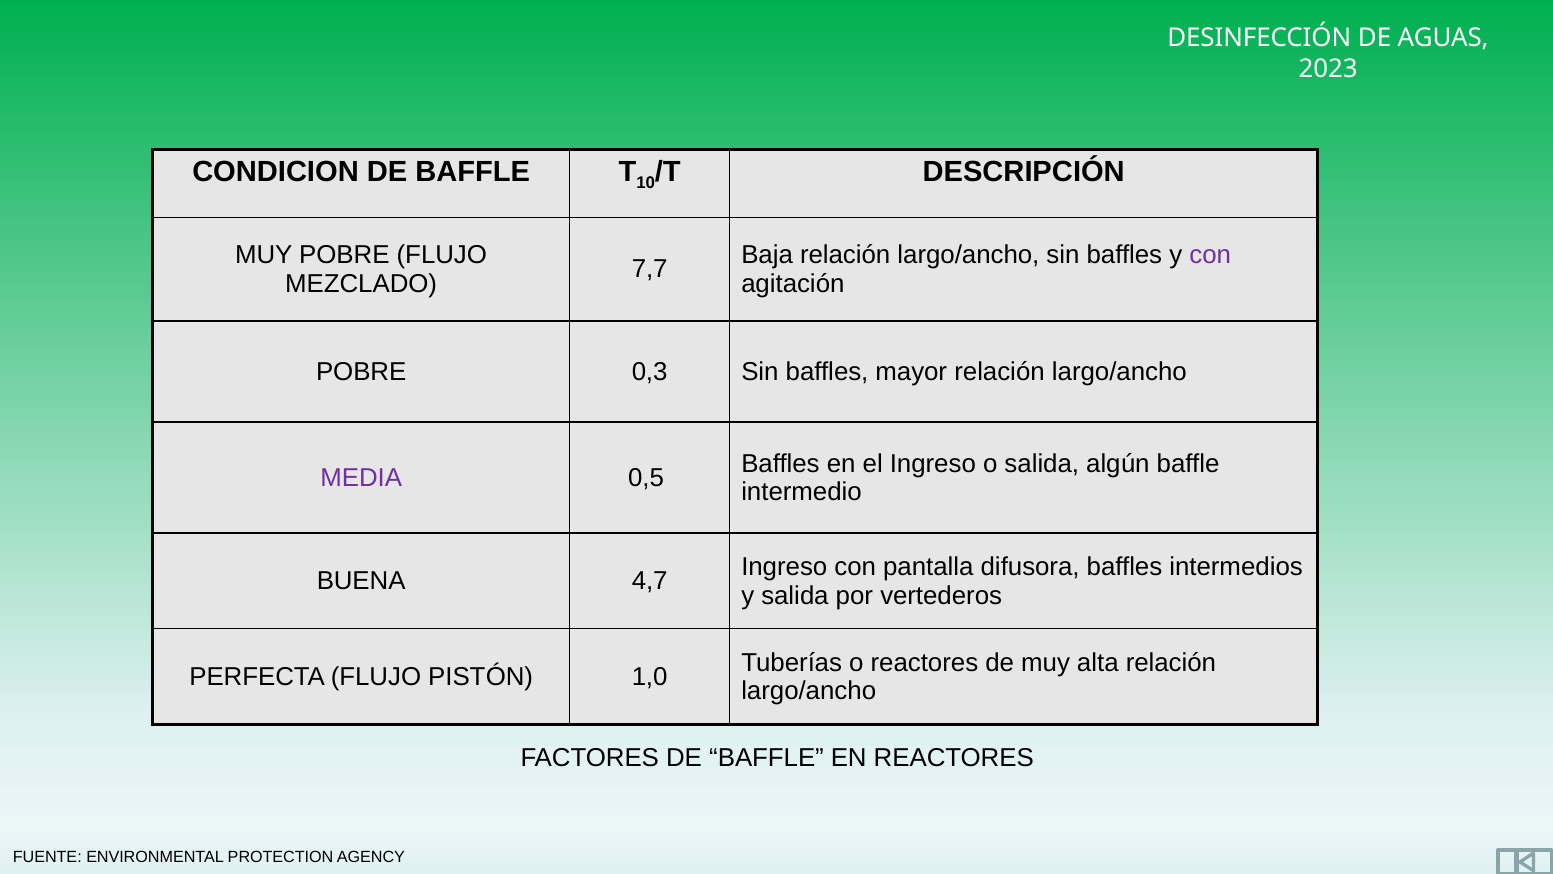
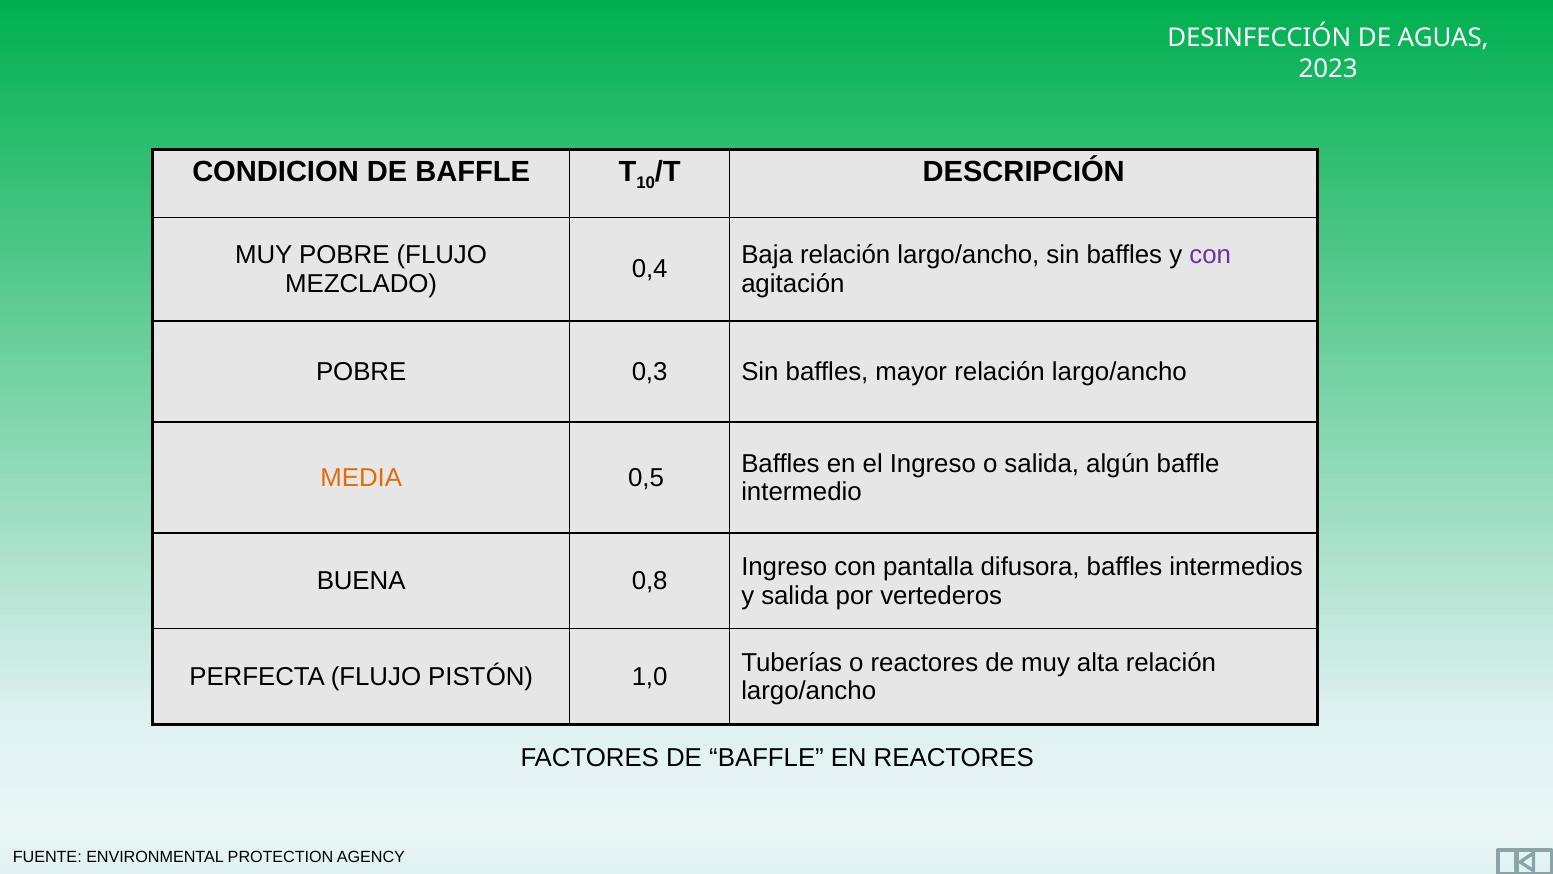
7,7: 7,7 -> 0,4 (650, 269)
MEDIA colour: purple -> orange (361, 478)
4,7: 4,7 -> 0,8 (650, 581)
